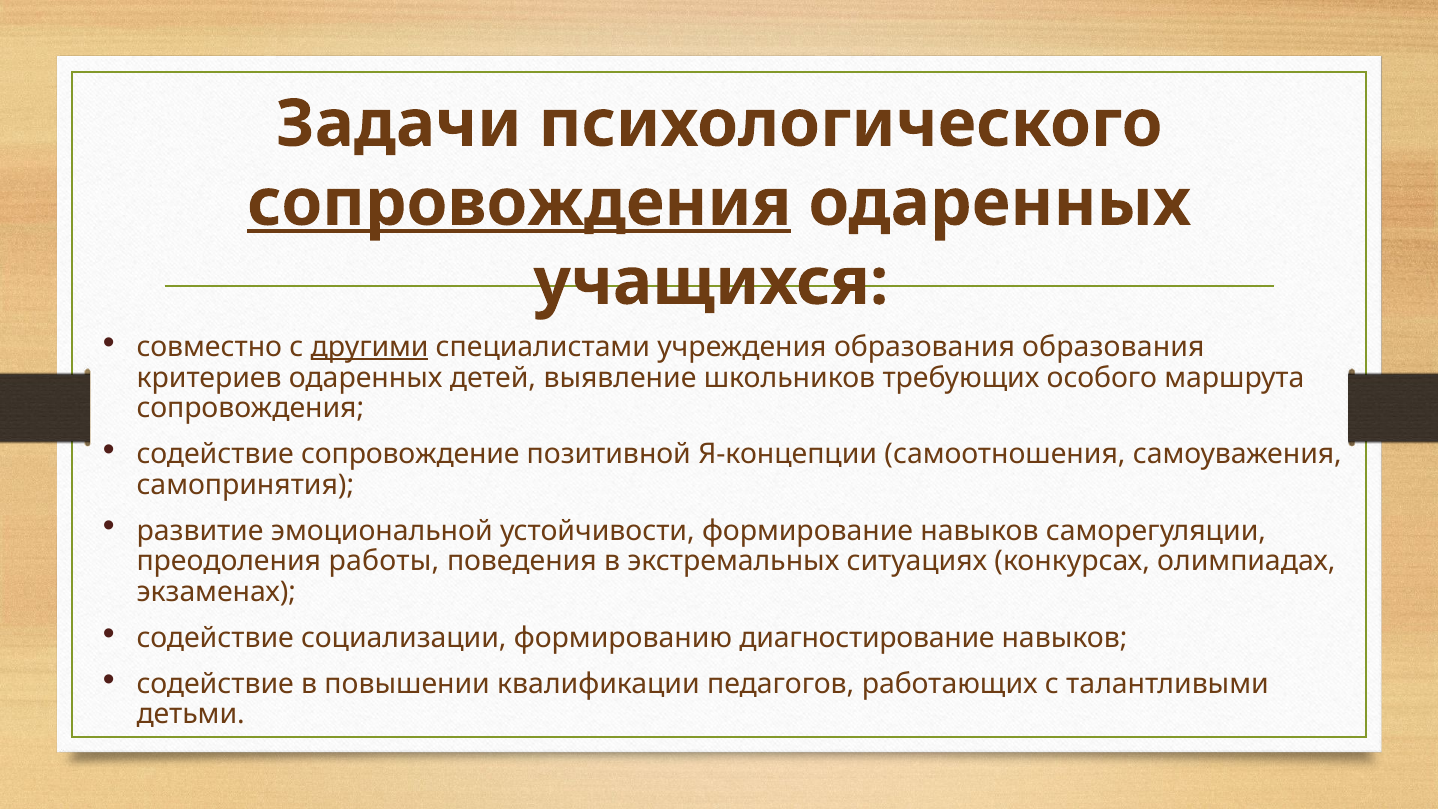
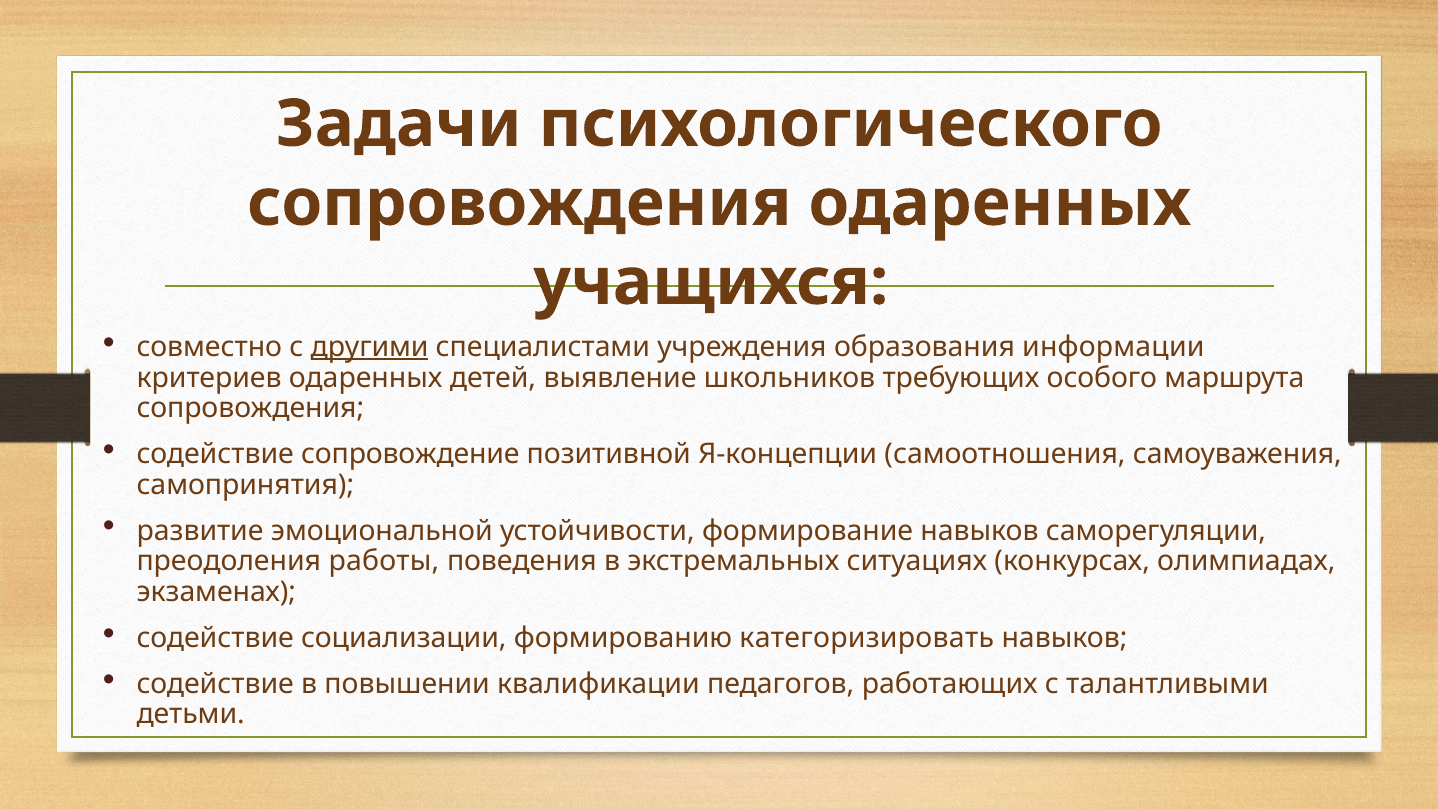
сопровождения underline: present -> none (519, 203)
образования образования: образования -> информации (1113, 347)
диагностирование: диагностирование -> категоризировать (867, 638)
